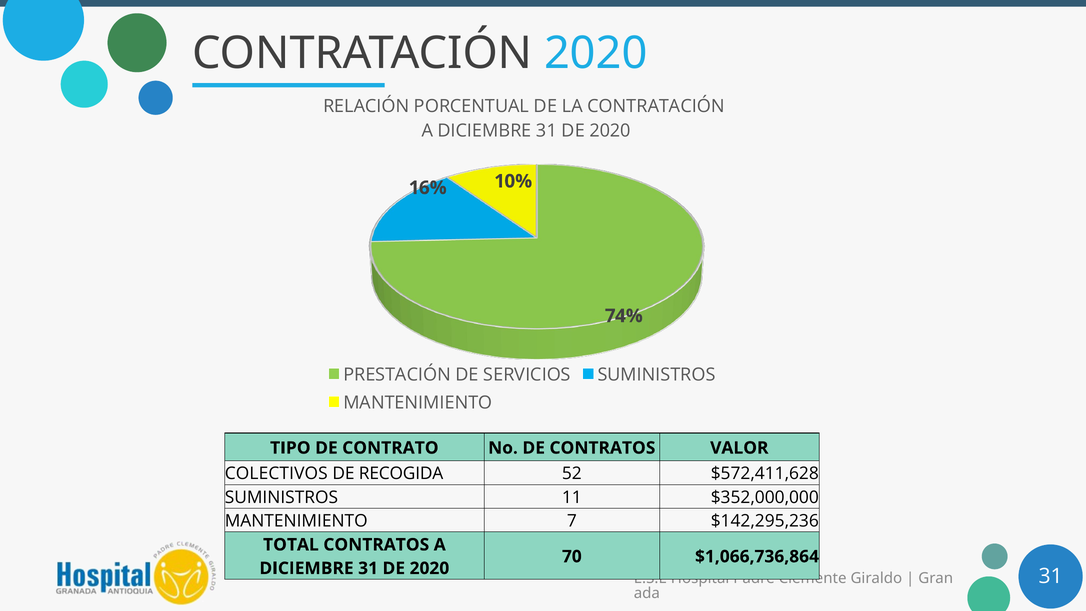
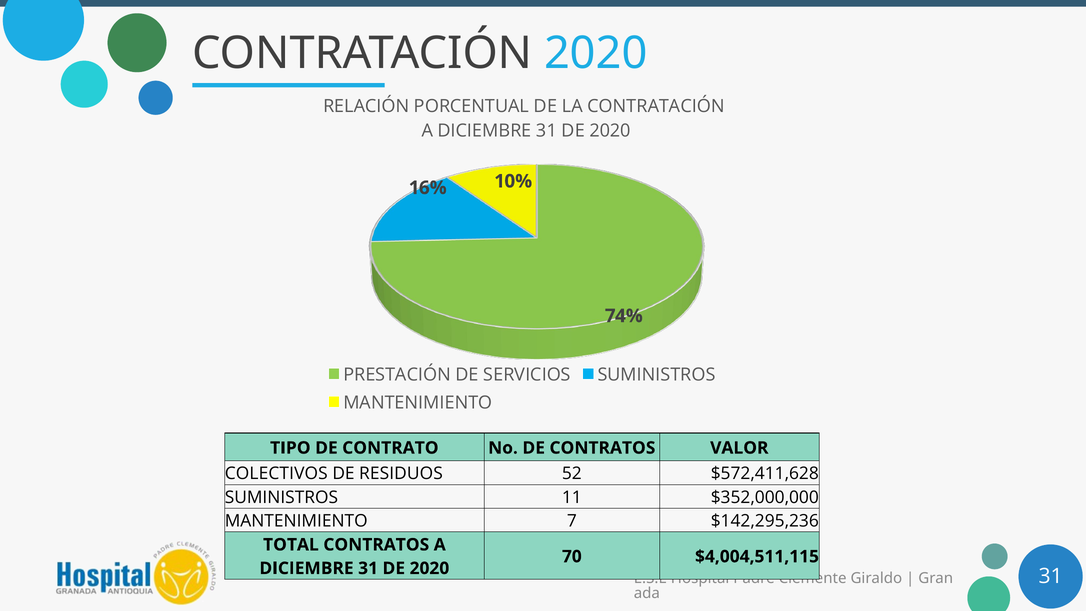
RECOGIDA: RECOGIDA -> RESIDUOS (401, 474)
$1,066,736,864: $1,066,736,864 -> $4,004,511,115 (757, 556)
